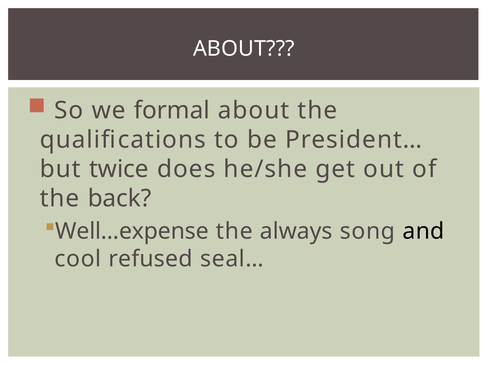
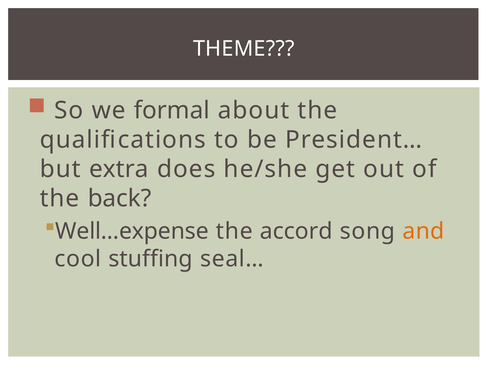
ABOUT: ABOUT -> THEME (244, 49)
twice: twice -> extra (119, 169)
always: always -> accord (296, 231)
and colour: black -> orange (424, 231)
refused: refused -> stuffing (151, 259)
